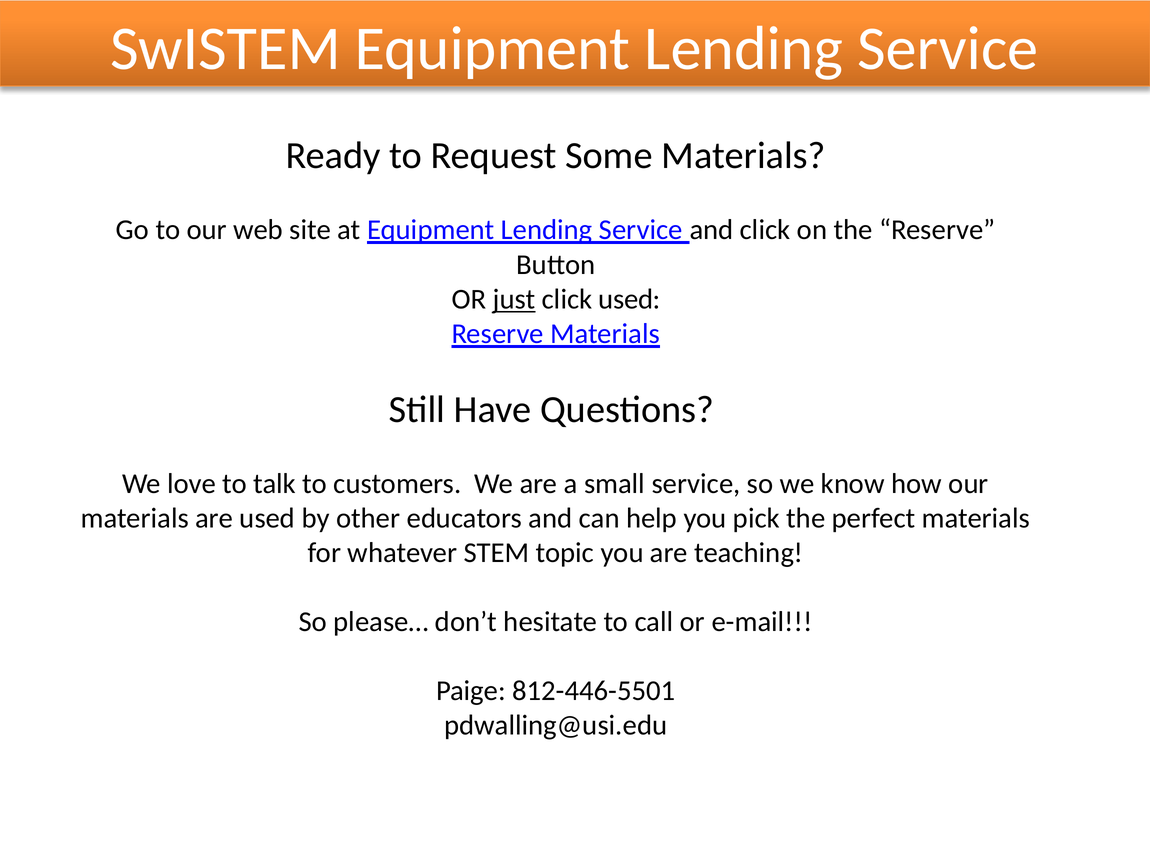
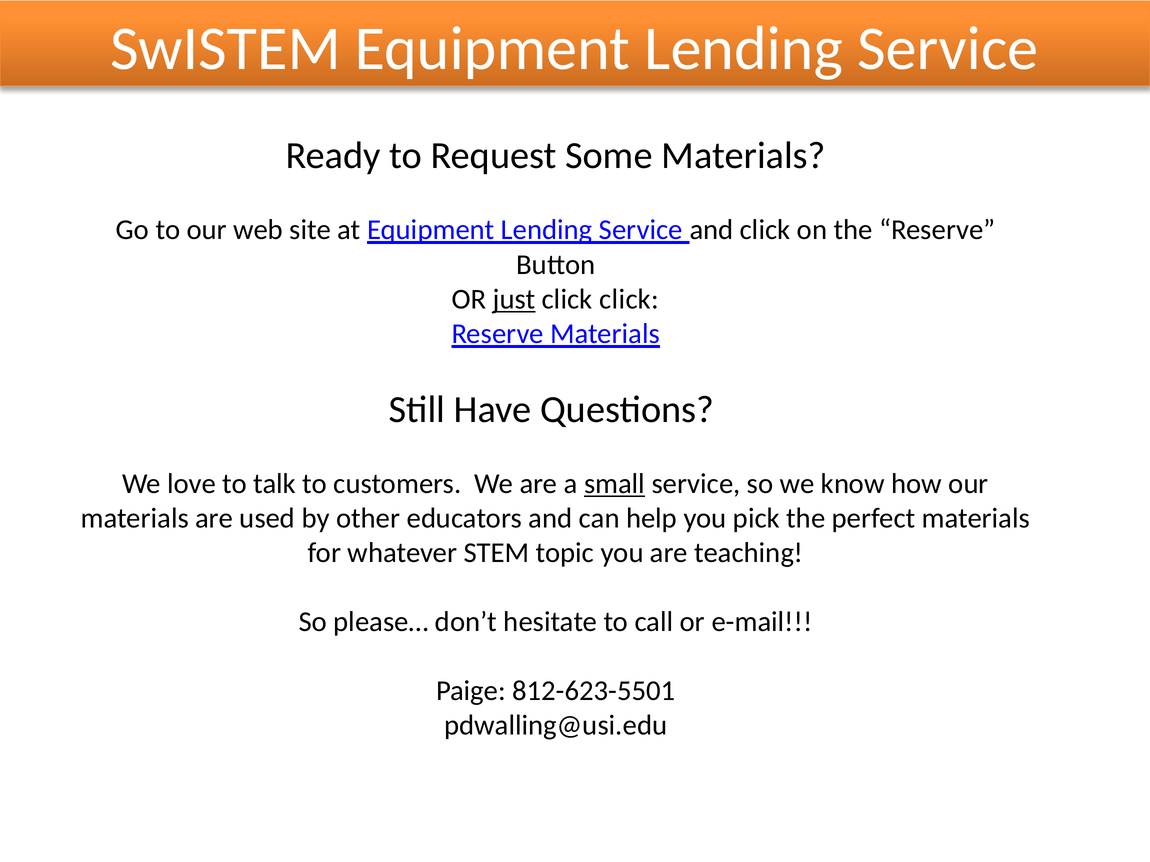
click used: used -> click (629, 300)
small underline: none -> present (615, 484)
812-446-5501: 812-446-5501 -> 812-623-5501 (594, 691)
